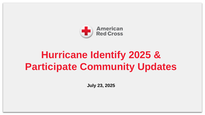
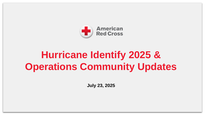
Participate: Participate -> Operations (51, 67)
